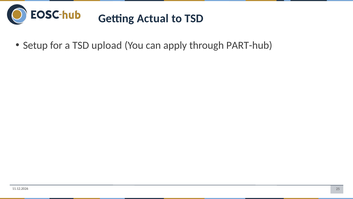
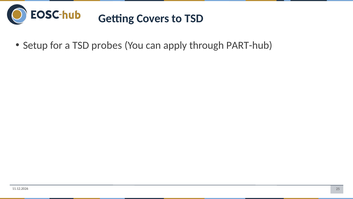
Actual: Actual -> Covers (153, 18)
upload: upload -> probes (107, 45)
